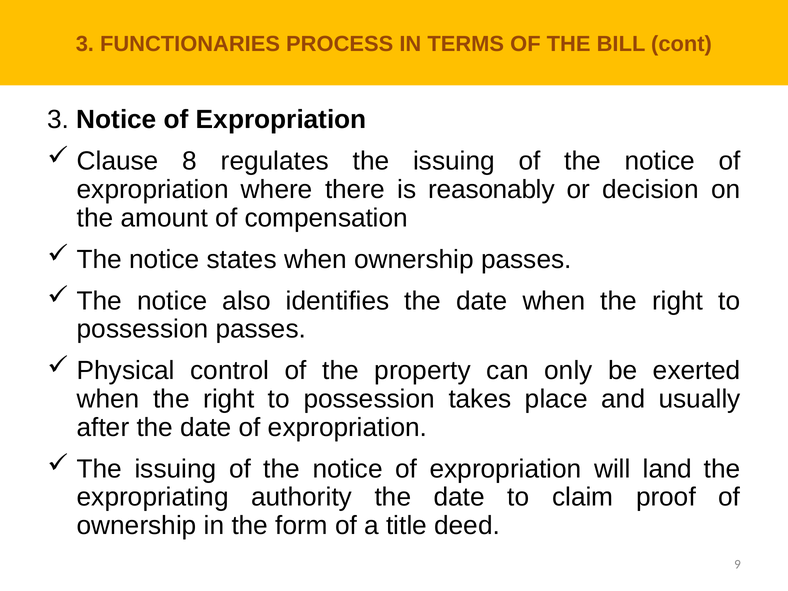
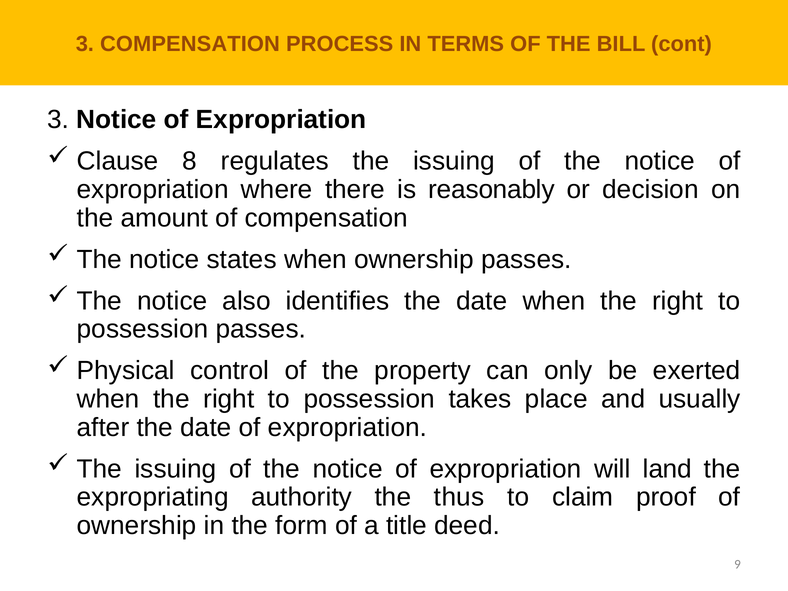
3 FUNCTIONARIES: FUNCTIONARIES -> COMPENSATION (190, 44)
authority the date: date -> thus (459, 497)
